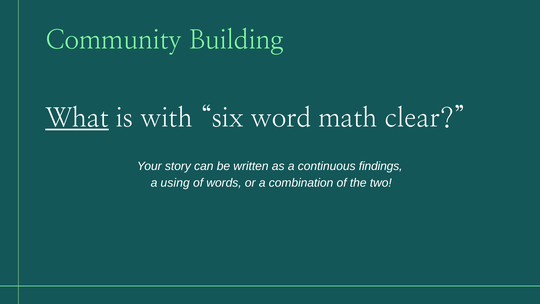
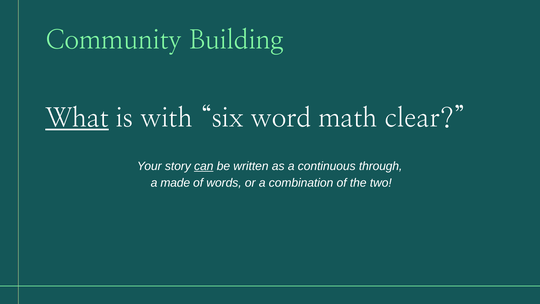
can underline: none -> present (204, 166)
findings: findings -> through (381, 166)
using: using -> made (175, 183)
